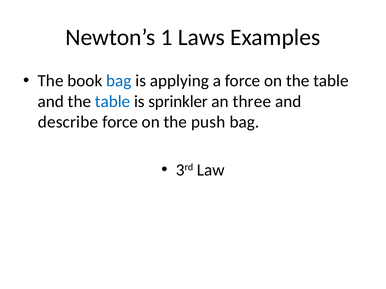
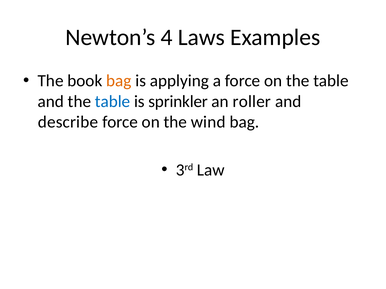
1: 1 -> 4 (167, 37)
bag colour: blue -> orange (119, 81)
three: three -> roller (252, 102)
push: push -> wind (208, 122)
